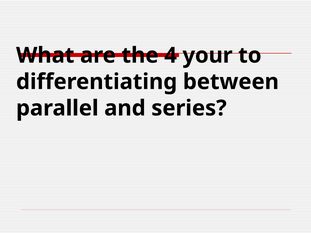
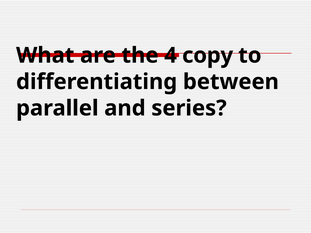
your: your -> copy (208, 55)
